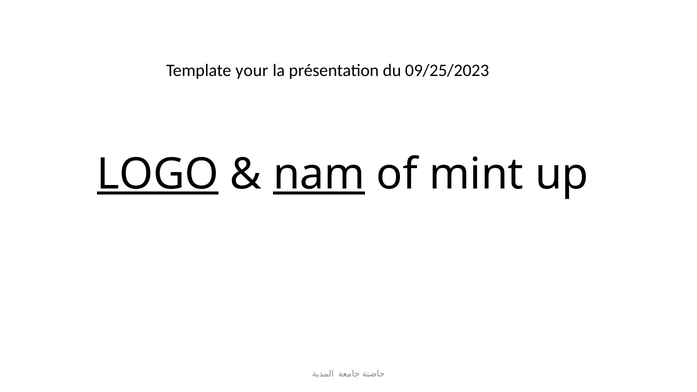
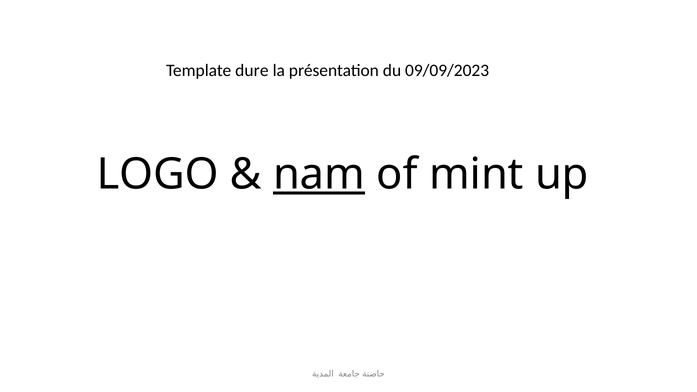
your: your -> dure (252, 70)
09/25/2023: 09/25/2023 -> 09/09/2023 (447, 70)
LOGO underline: present -> none (158, 174)
